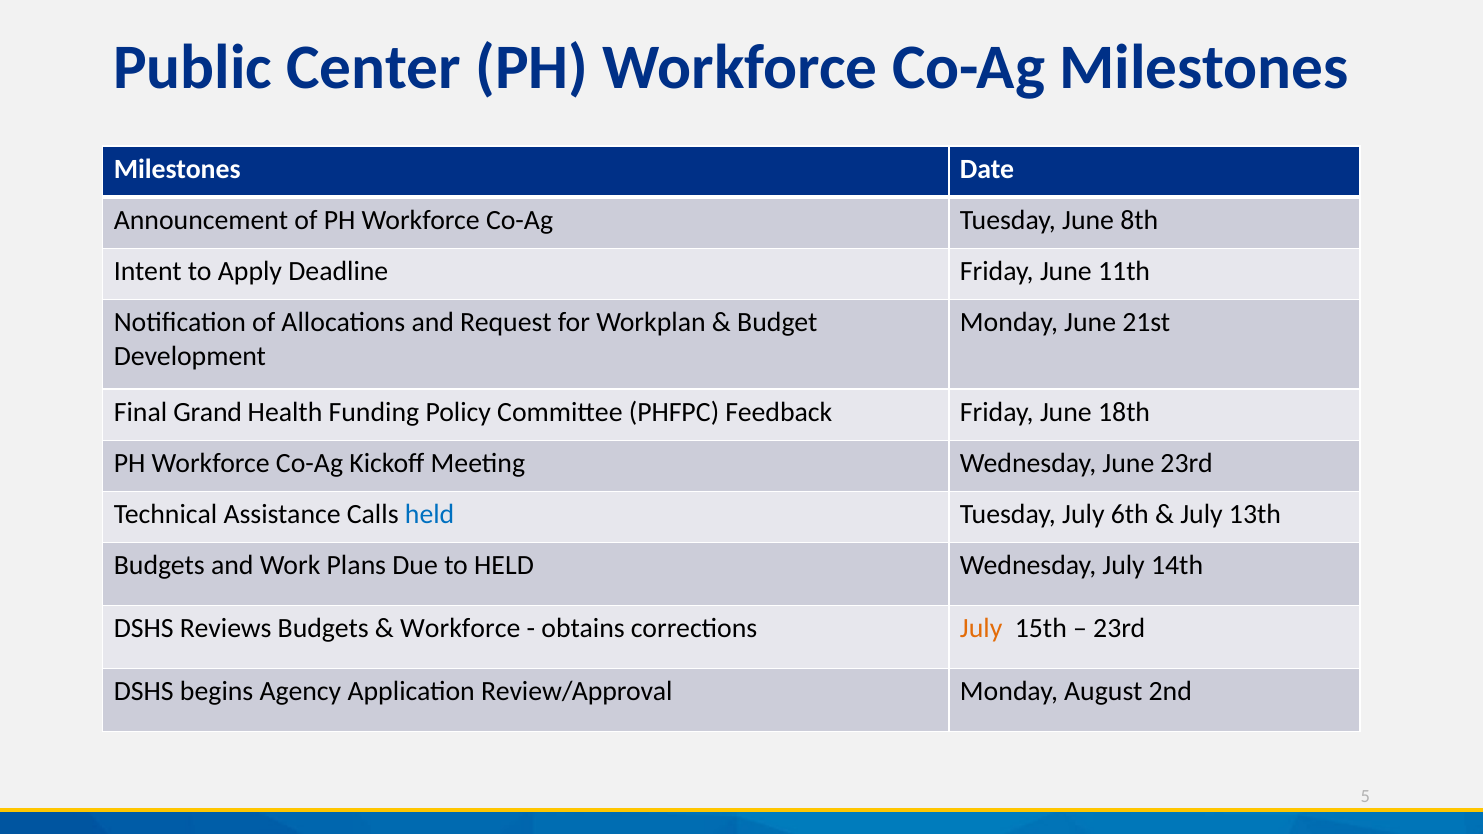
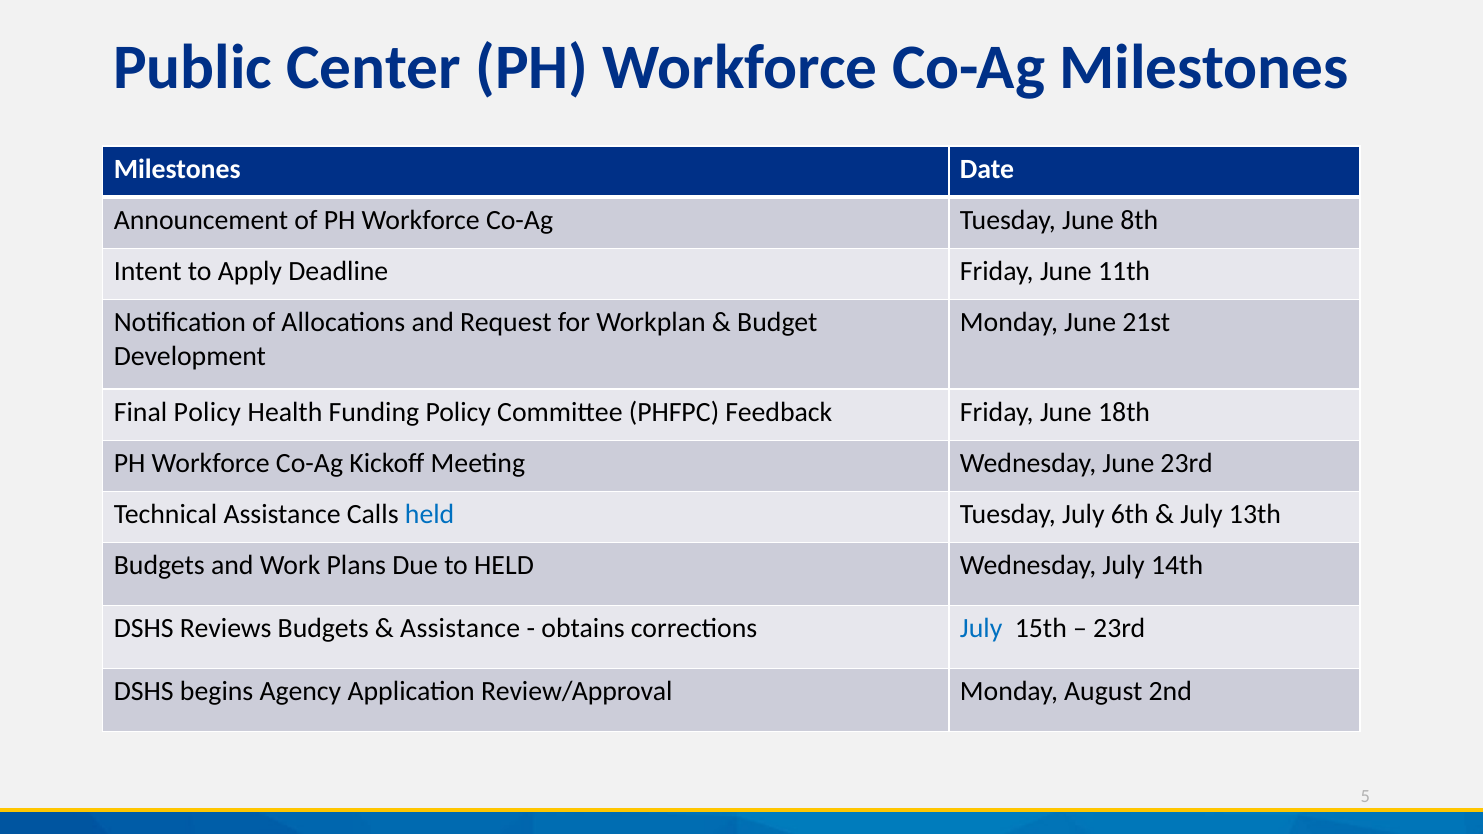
Final Grand: Grand -> Policy (207, 412)
Workforce: Workforce -> Assistance (460, 629)
July colour: orange -> blue (981, 629)
